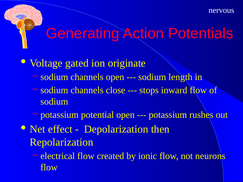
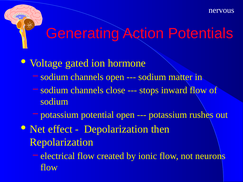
originate: originate -> hormone (127, 63)
length: length -> matter (180, 77)
